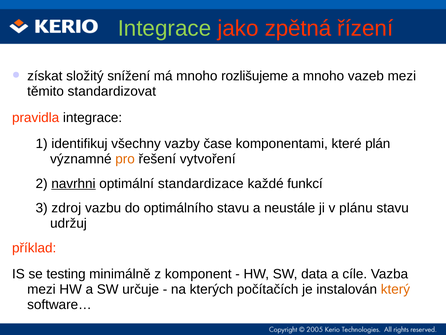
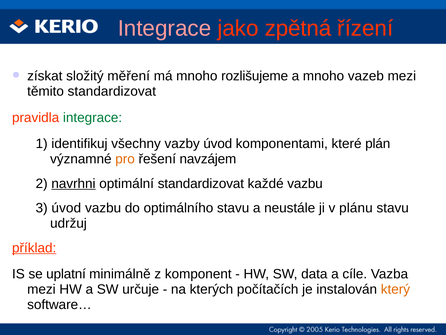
Integrace colour: light green -> pink (164, 28)
snížení: snížení -> měření (129, 76)
integrace colour: black -> green (93, 117)
vazby čase: čase -> úvod (218, 143)
vytvoření: vytvoření -> navzájem (208, 159)
optimální standardizace: standardizace -> standardizovat (201, 183)
každé funkcí: funkcí -> vazbu (305, 183)
3 zdroj: zdroj -> úvod (66, 208)
příklad underline: none -> present (34, 248)
testing: testing -> uplatní (66, 274)
